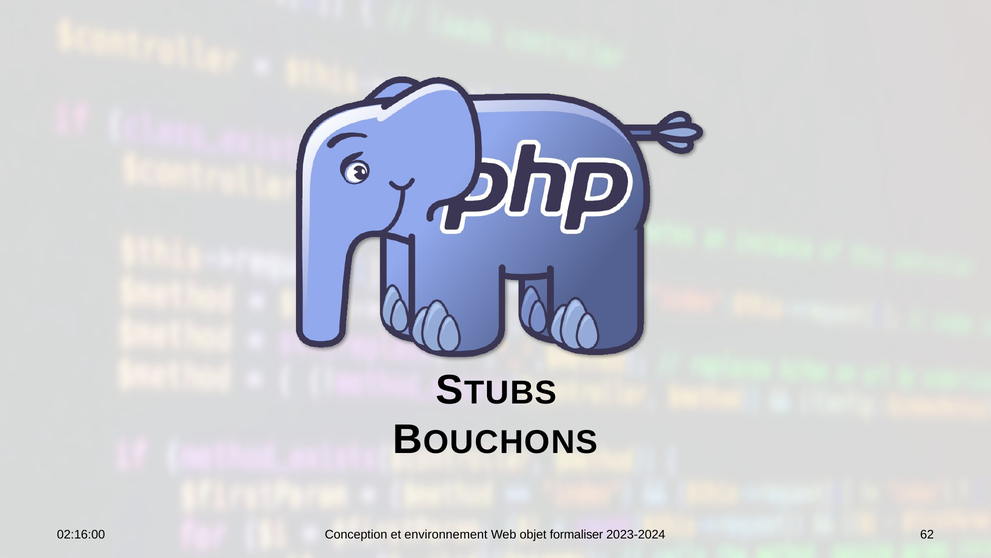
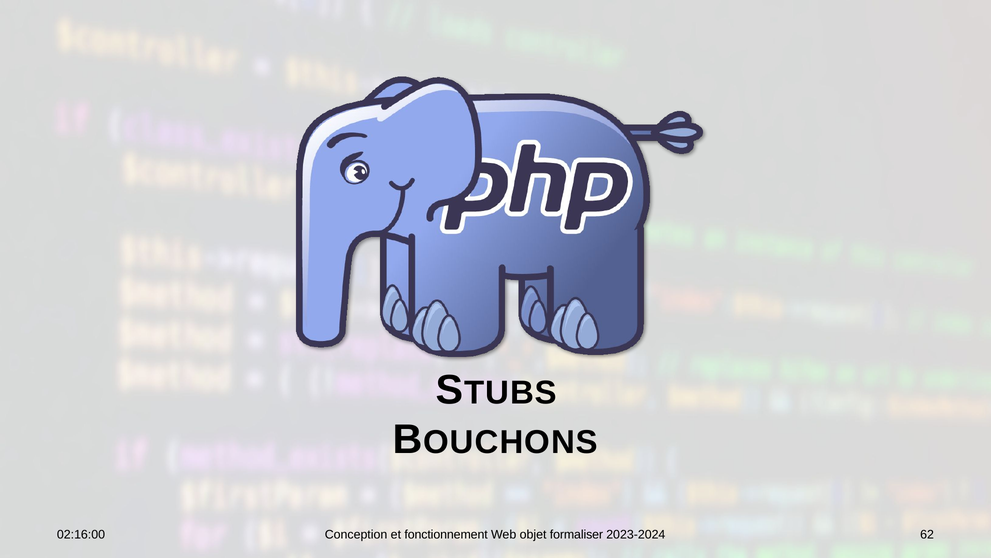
environnement: environnement -> fonctionnement (446, 534)
